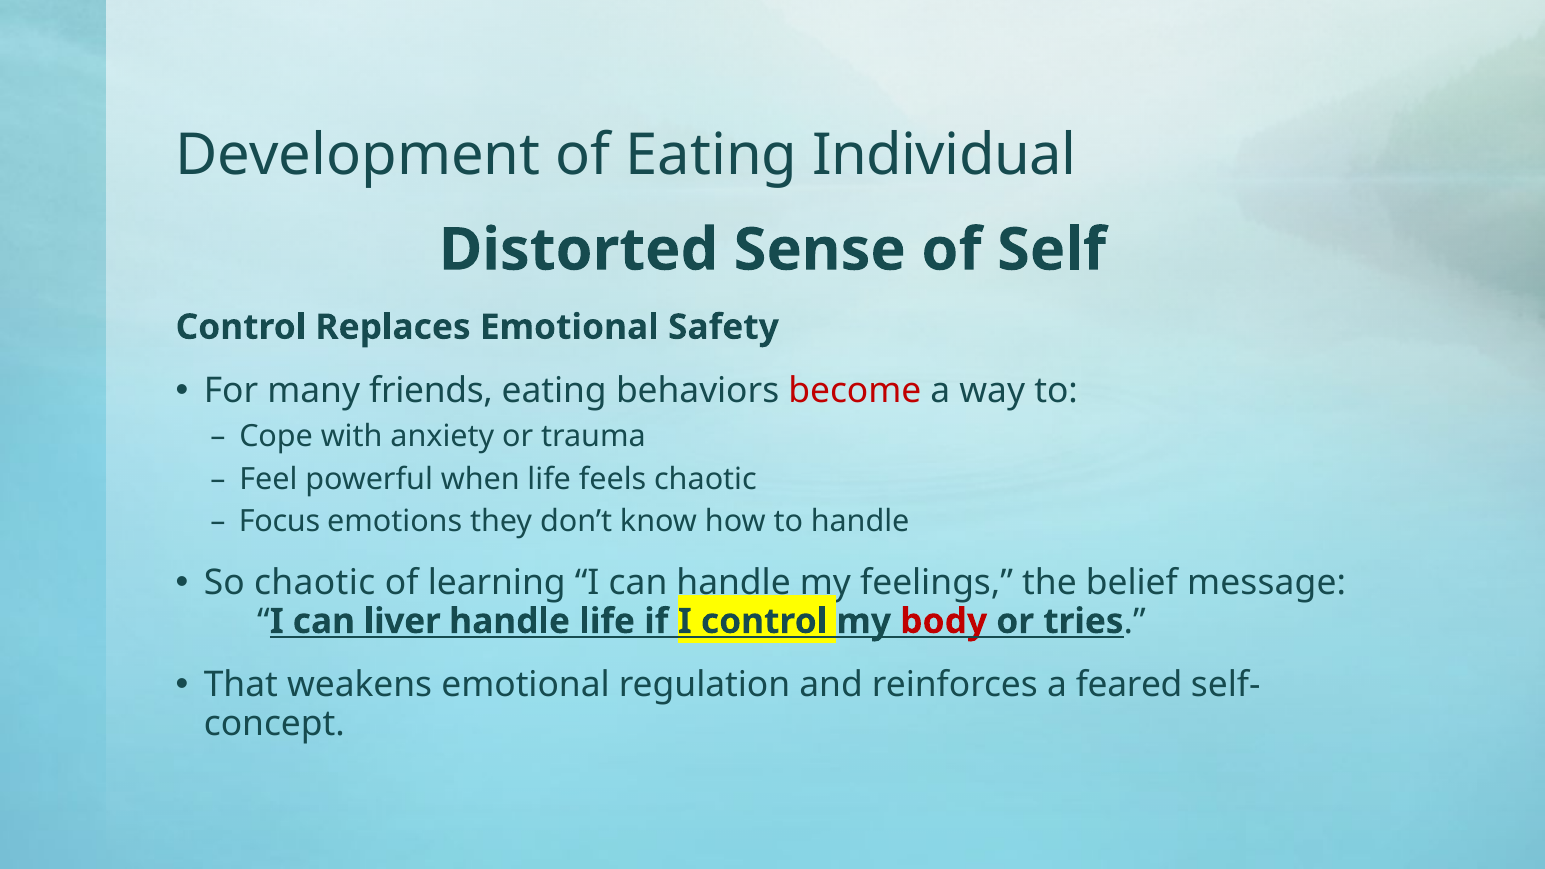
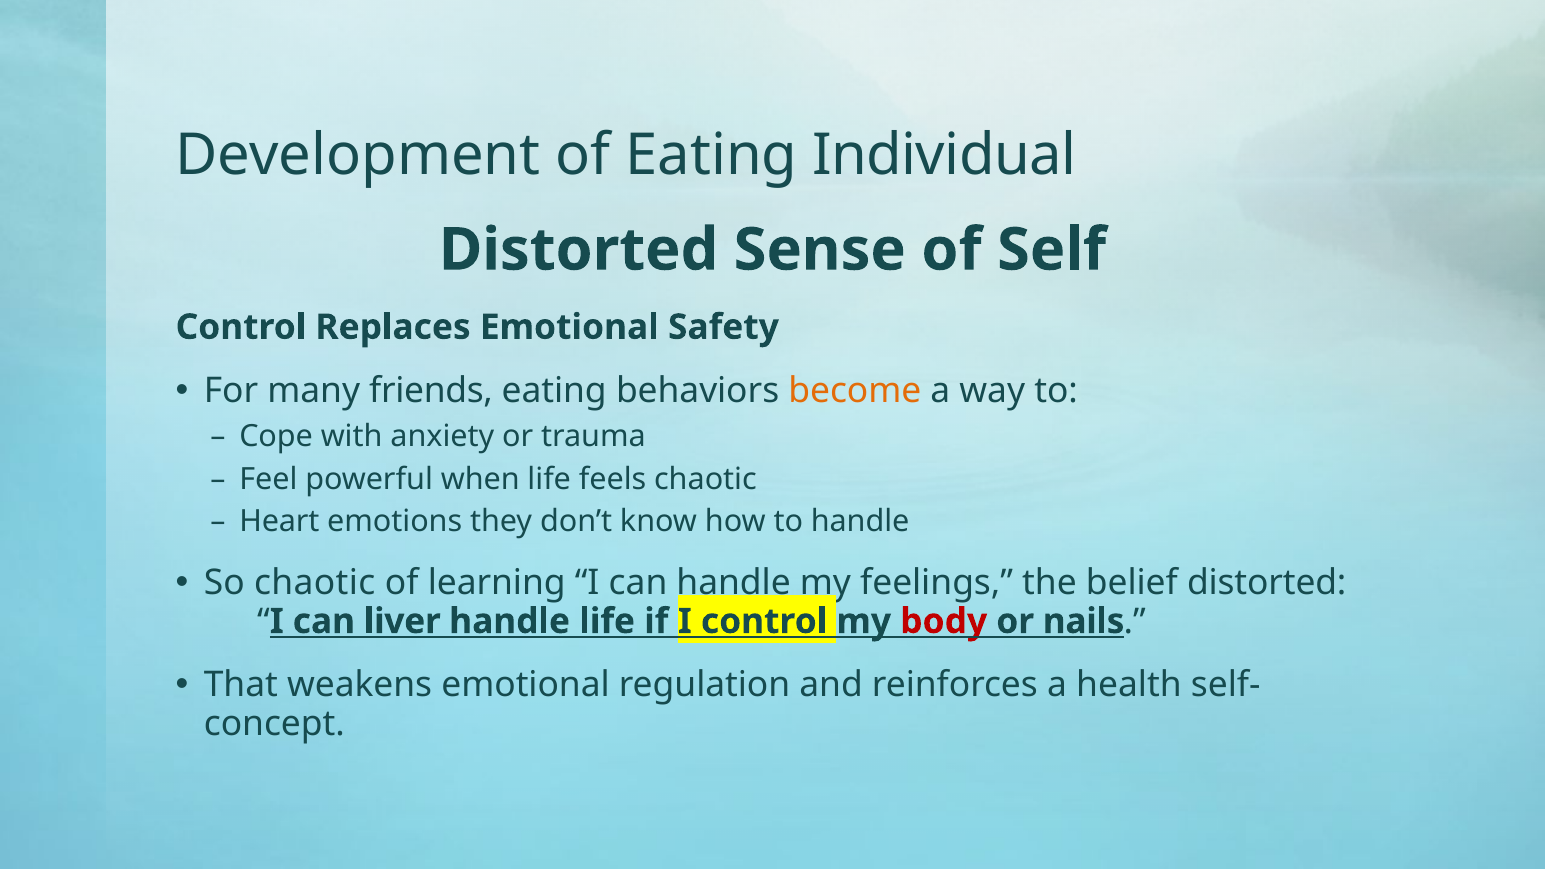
become colour: red -> orange (855, 391)
Focus: Focus -> Heart (279, 522)
belief message: message -> distorted (1267, 583)
tries: tries -> nails (1084, 622)
feared: feared -> health (1129, 686)
